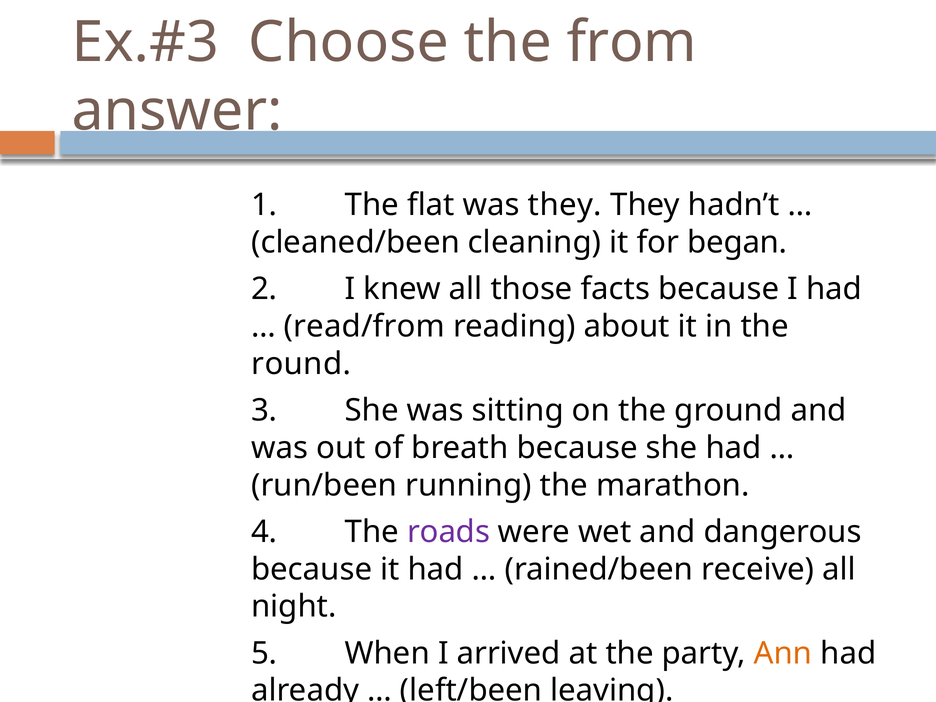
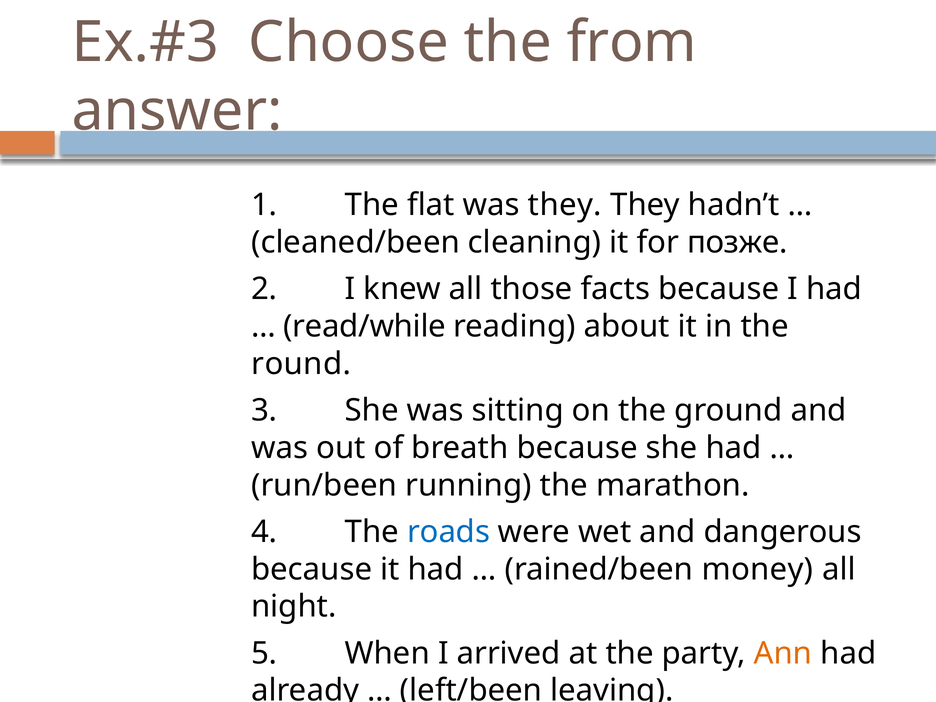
began: began -> позже (737, 242)
read/from: read/from -> read/while (365, 326)
roads colour: purple -> blue (448, 532)
receive: receive -> money (757, 569)
